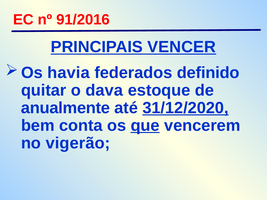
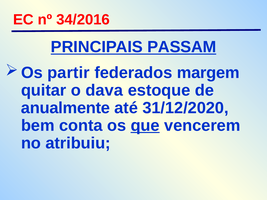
91/2016: 91/2016 -> 34/2016 (83, 20)
VENCER: VENCER -> PASSAM (182, 47)
havia: havia -> partir (69, 73)
definido: definido -> margem (208, 73)
31/12/2020 underline: present -> none (185, 108)
vigerão: vigerão -> atribuiu (78, 143)
